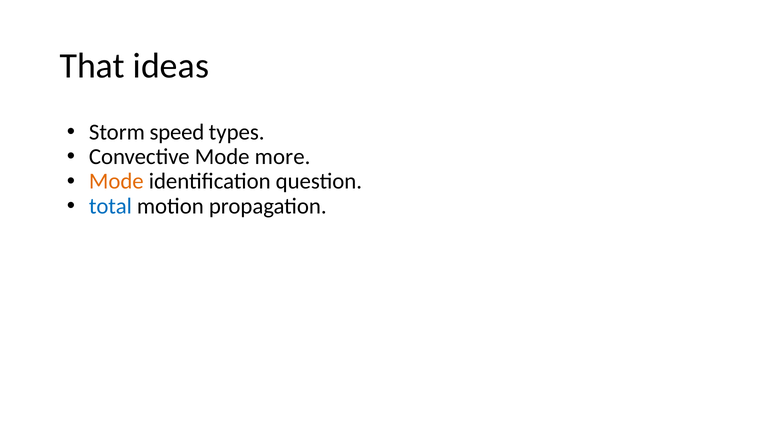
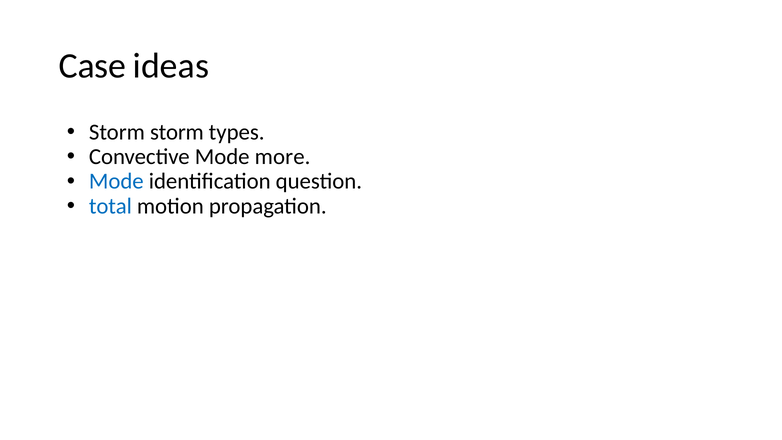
That: That -> Case (92, 66)
Storm speed: speed -> storm (177, 132)
Mode colour: orange -> blue (116, 181)
